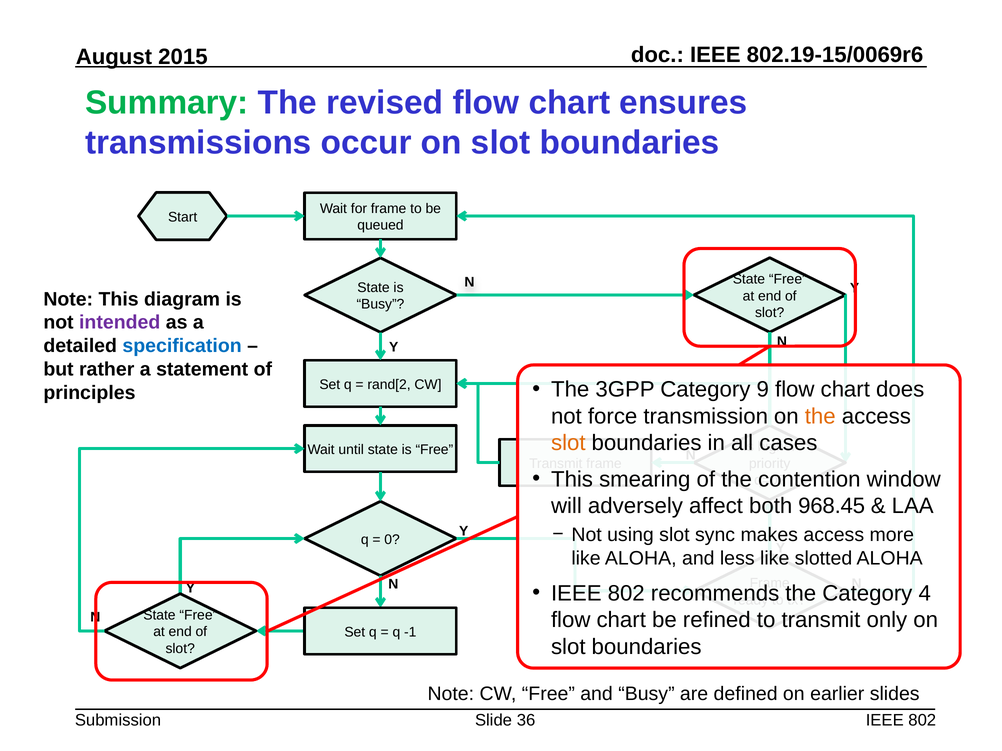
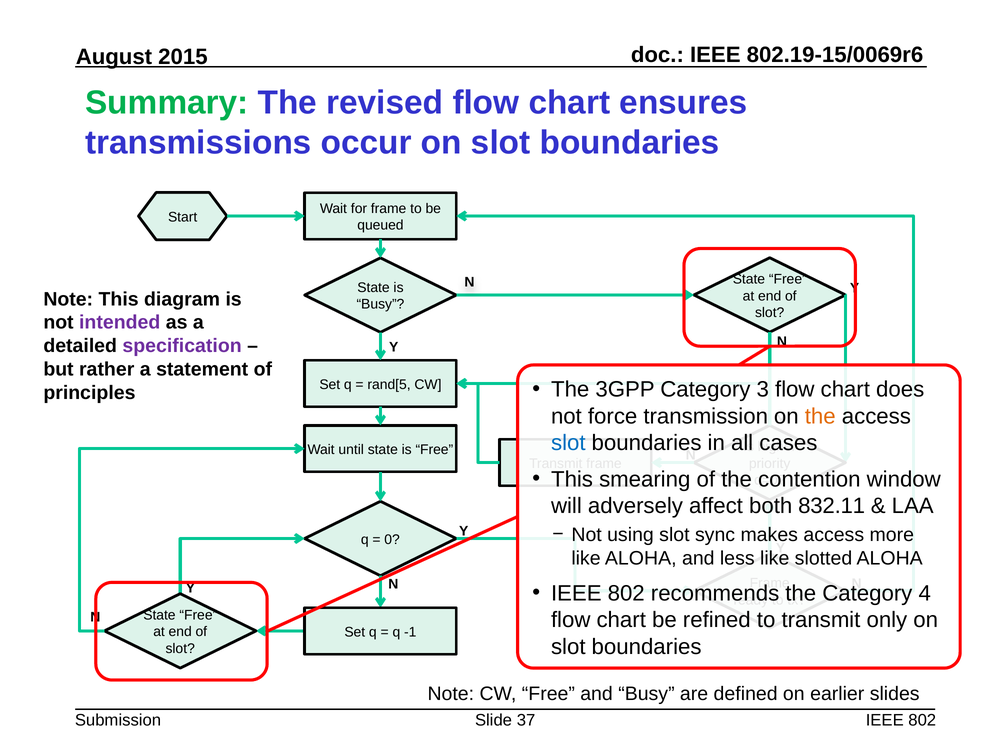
specification colour: blue -> purple (182, 346)
rand[2: rand[2 -> rand[5 (389, 385)
9: 9 -> 3 (763, 390)
slot colour: orange -> blue (568, 443)
968.45: 968.45 -> 832.11 (832, 506)
36: 36 -> 37 (526, 721)
